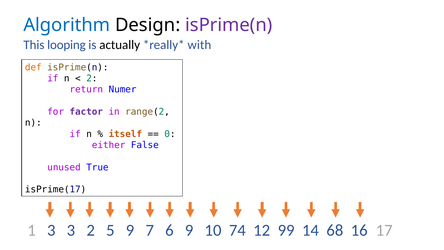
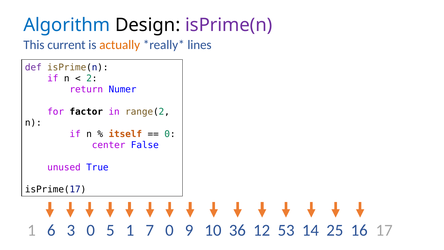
looping: looping -> current (66, 45)
actually colour: black -> orange (120, 45)
with: with -> lines (200, 45)
def colour: orange -> purple (33, 67)
factor colour: purple -> black (86, 112)
either: either -> center (109, 145)
1 3: 3 -> 6 (51, 230)
3 2: 2 -> 0 (91, 230)
5 9: 9 -> 1 (130, 230)
7 6: 6 -> 0 (169, 230)
74: 74 -> 36 (237, 230)
99: 99 -> 53 (286, 230)
68: 68 -> 25 (335, 230)
